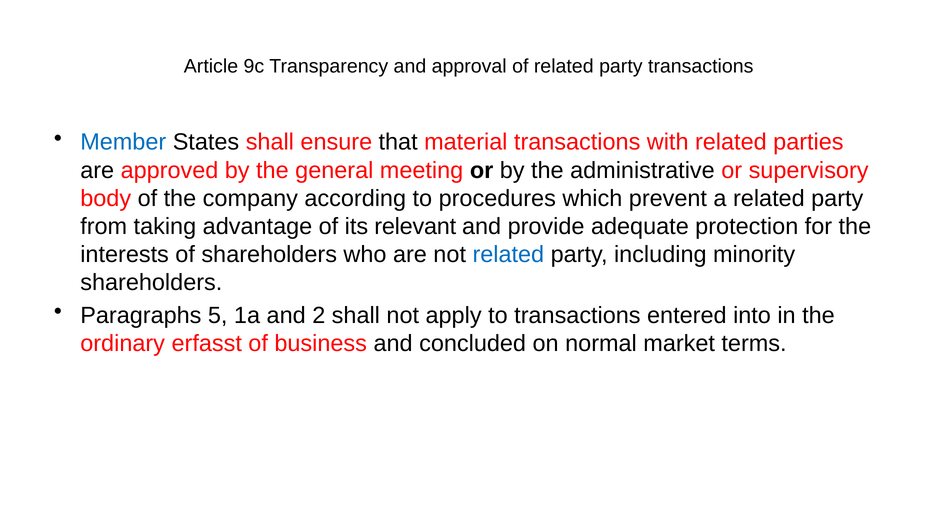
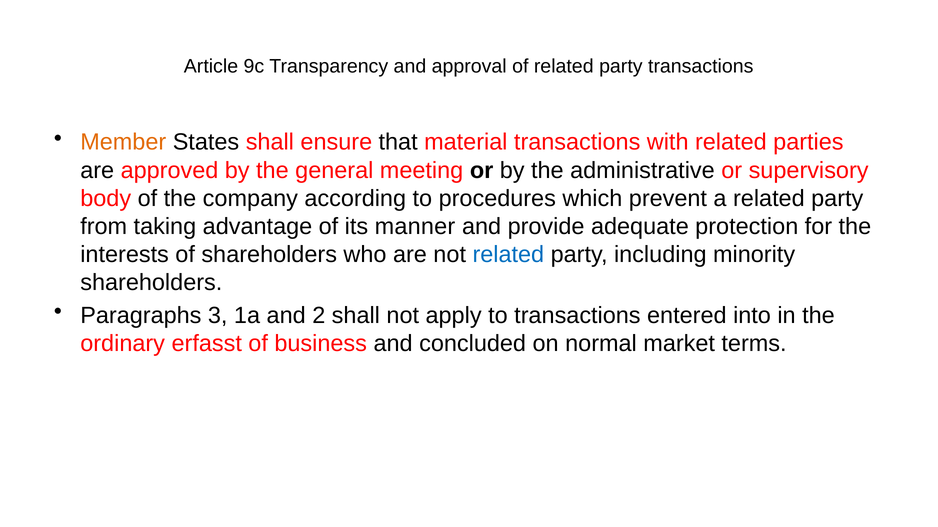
Member colour: blue -> orange (123, 142)
relevant: relevant -> manner (415, 227)
5: 5 -> 3 (218, 316)
